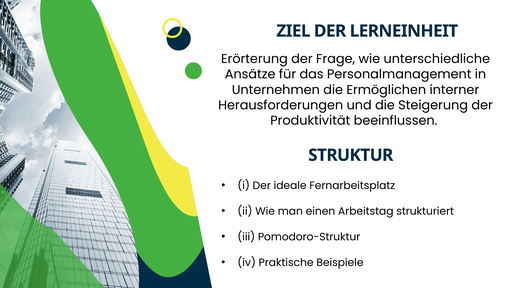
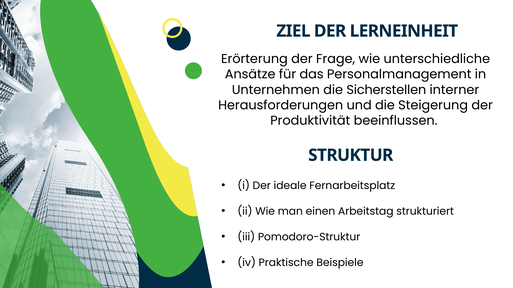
Ermöglichen: Ermöglichen -> Sicherstellen (386, 90)
